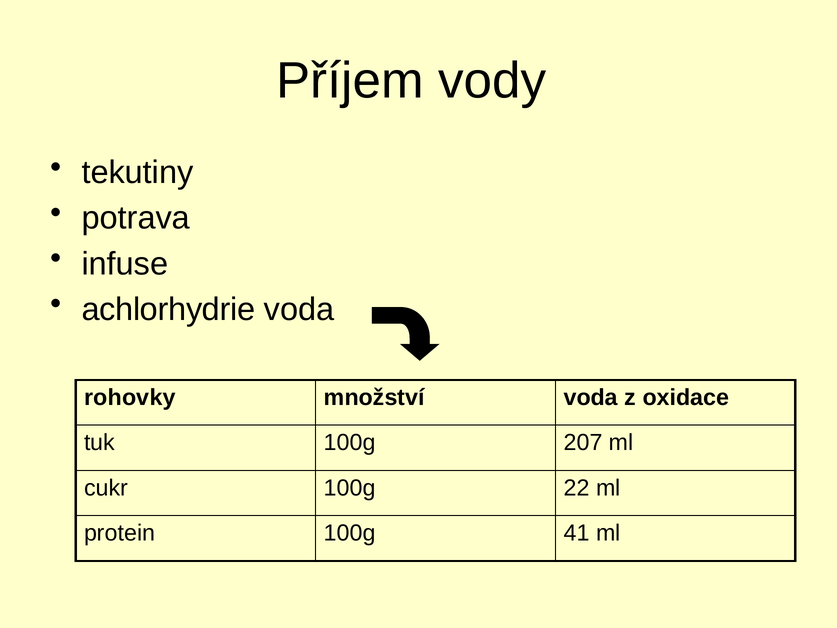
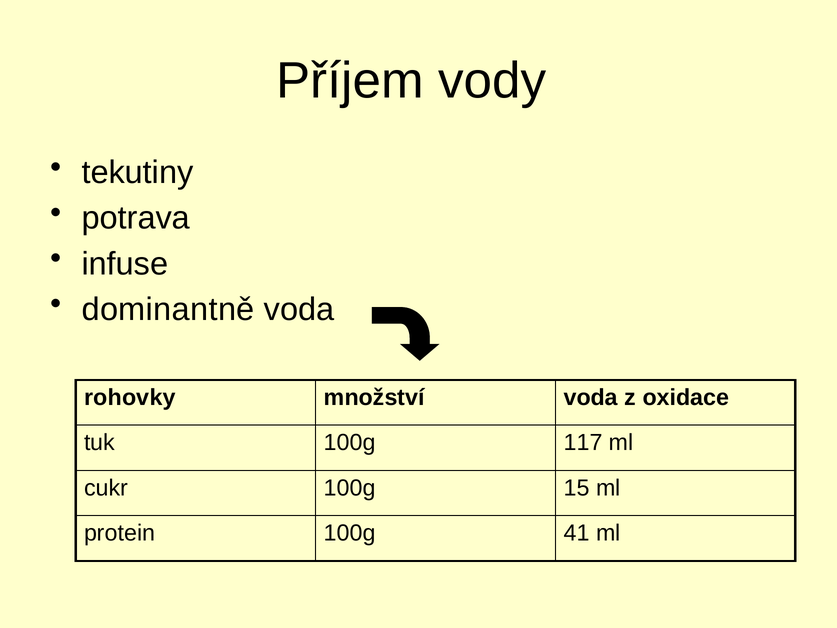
achlorhydrie: achlorhydrie -> dominantně (168, 309)
207: 207 -> 117 (583, 443)
22: 22 -> 15 (577, 488)
